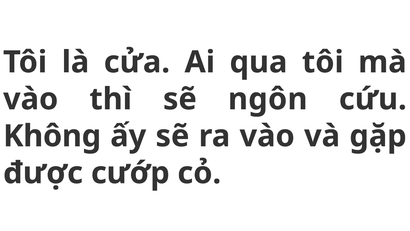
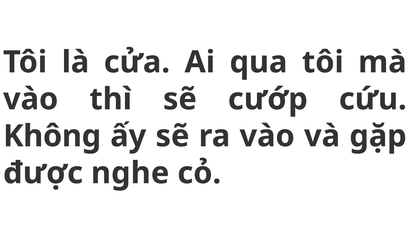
ngôn: ngôn -> cướp (268, 99)
cướp: cướp -> nghe (130, 173)
